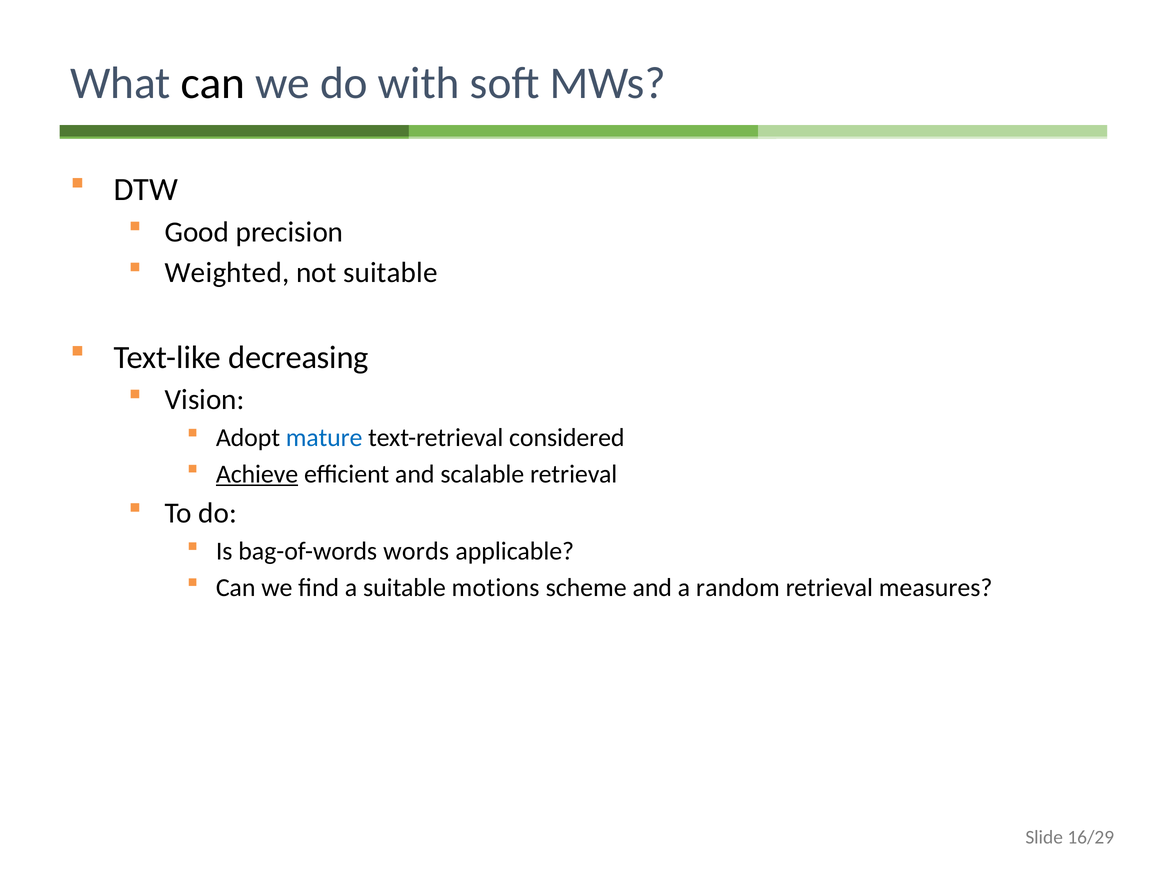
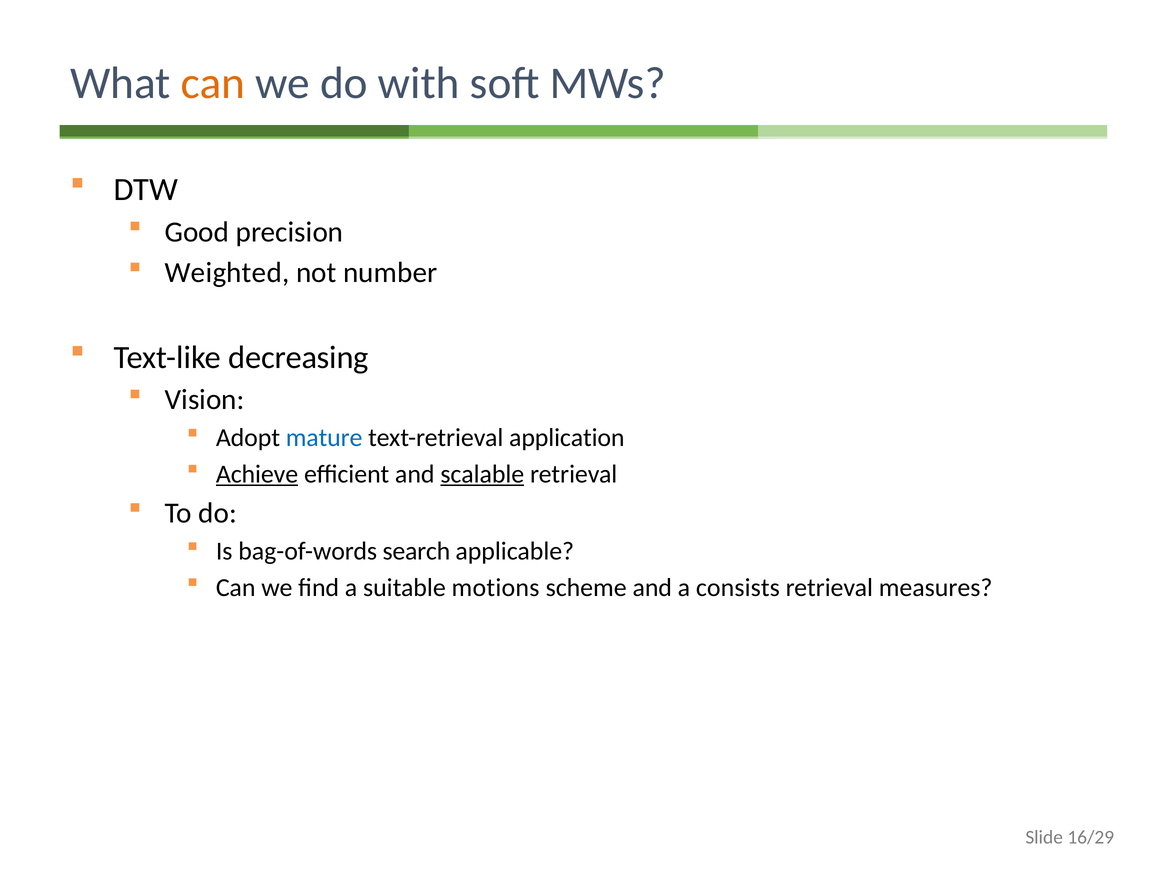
can colour: black -> orange (213, 83)
not suitable: suitable -> number (390, 273)
considered: considered -> application (567, 438)
scalable underline: none -> present (482, 474)
words: words -> search (416, 551)
random: random -> consists (738, 588)
